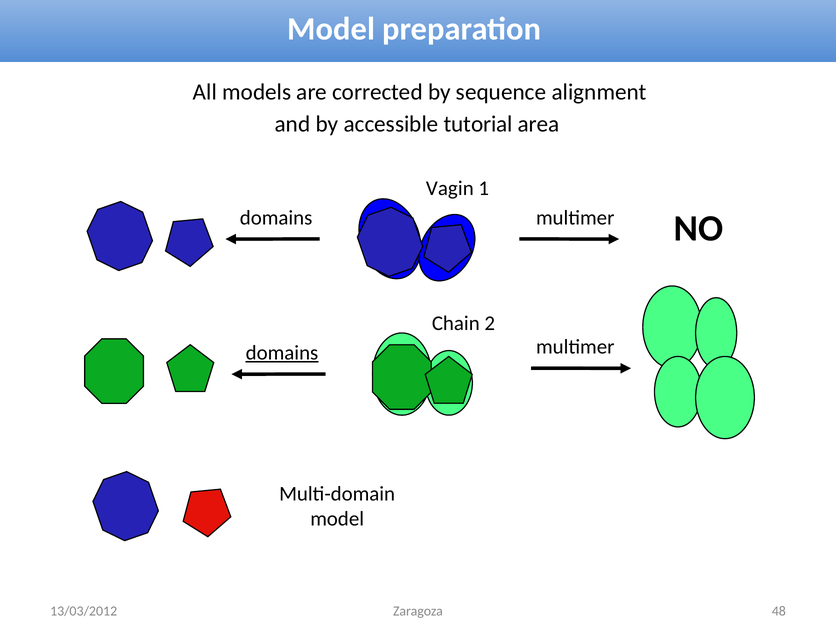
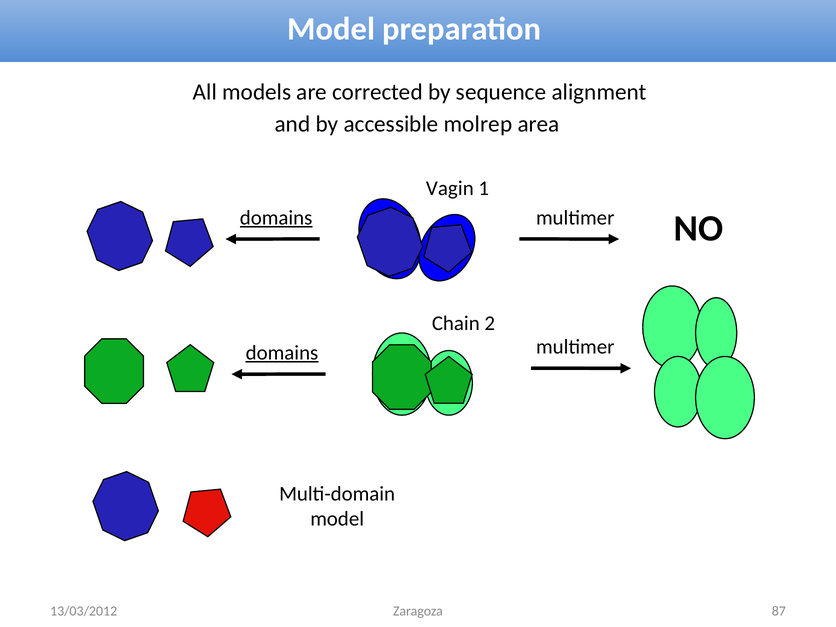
tutorial: tutorial -> molrep (478, 124)
domains underline: none -> present (276, 218)
48: 48 -> 87 (779, 611)
